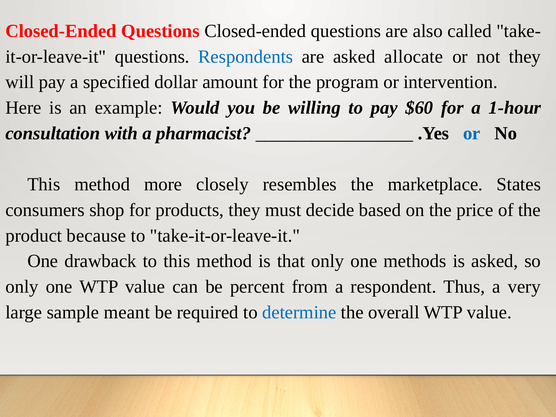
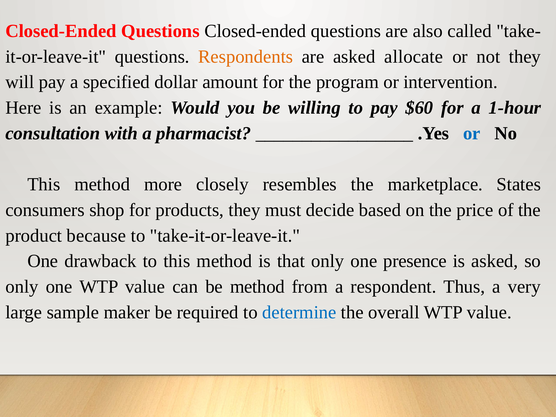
Respondents colour: blue -> orange (246, 57)
methods: methods -> presence (415, 261)
be percent: percent -> method (257, 287)
meant: meant -> maker (127, 312)
